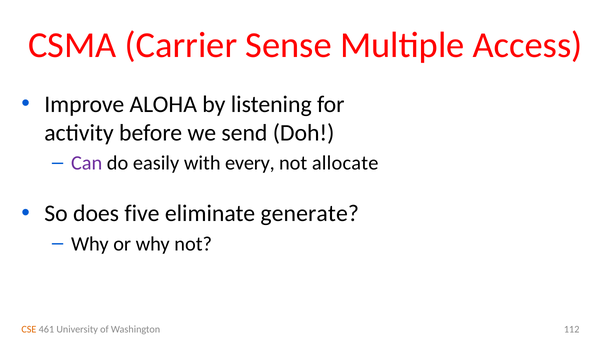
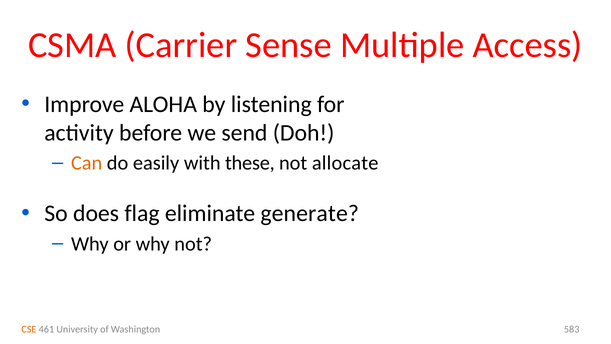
Can colour: purple -> orange (87, 163)
every: every -> these (250, 163)
five: five -> flag (142, 213)
112: 112 -> 583 (572, 329)
